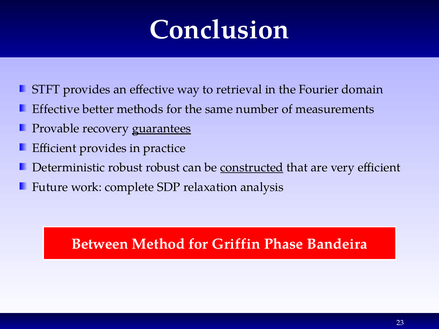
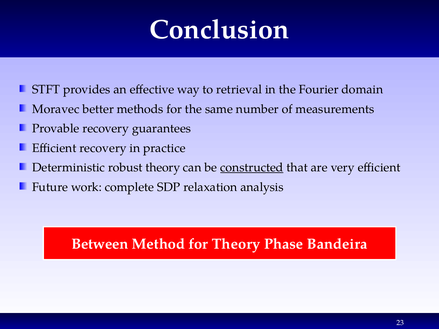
Effective: Effective -> Moravec (56, 109)
guarantees underline: present -> none (162, 129)
Efficient provides: provides -> recovery (103, 148)
robust robust: robust -> theory (163, 168)
for Griffin: Griffin -> Theory (236, 244)
